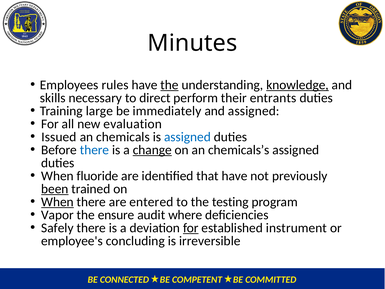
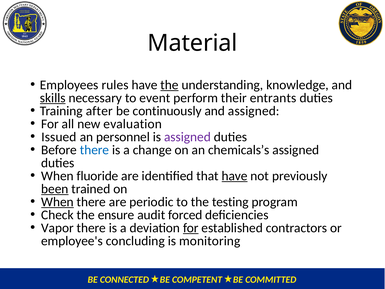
Minutes: Minutes -> Material (193, 43)
knowledge underline: present -> none (298, 85)
skills underline: none -> present (53, 98)
direct: direct -> event (155, 98)
large: large -> after (99, 111)
immediately: immediately -> continuously (167, 111)
chemicals: chemicals -> personnel (123, 137)
assigned colour: blue -> purple (187, 137)
change underline: present -> none (152, 150)
have underline: none -> present (235, 176)
entered: entered -> periodic (151, 202)
Vapor: Vapor -> Check (57, 215)
where: where -> forced (185, 215)
Safely: Safely -> Vapor (57, 228)
instrument: instrument -> contractors (297, 228)
irreversible: irreversible -> monitoring (210, 241)
